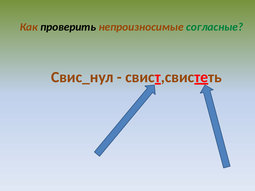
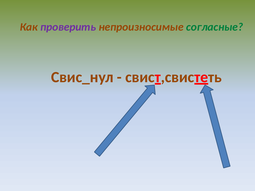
проверить colour: black -> purple (68, 27)
